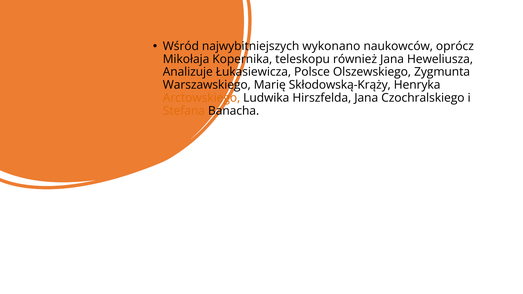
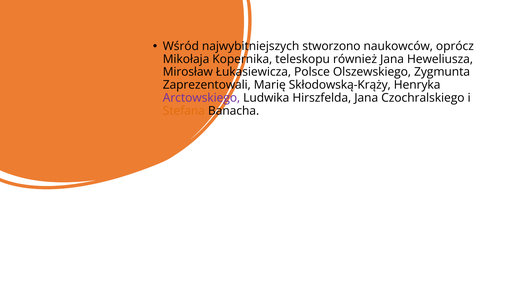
wykonano: wykonano -> stworzono (331, 46)
Analizuje: Analizuje -> Mirosław (188, 72)
Warszawskiego: Warszawskiego -> Zaprezentowali (207, 85)
Arctowskiego colour: orange -> purple (201, 98)
